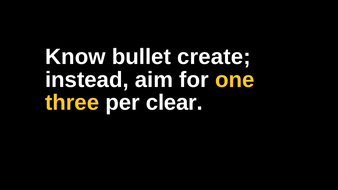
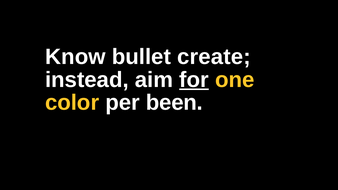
for underline: none -> present (194, 80)
three: three -> color (72, 103)
clear: clear -> been (174, 103)
